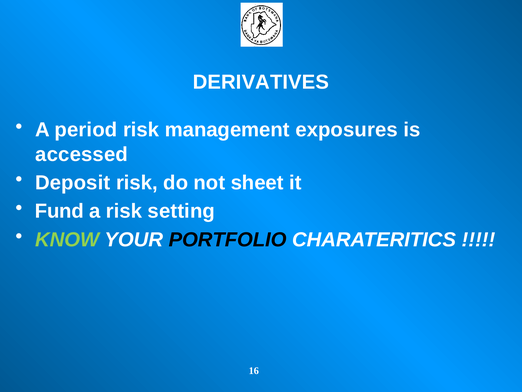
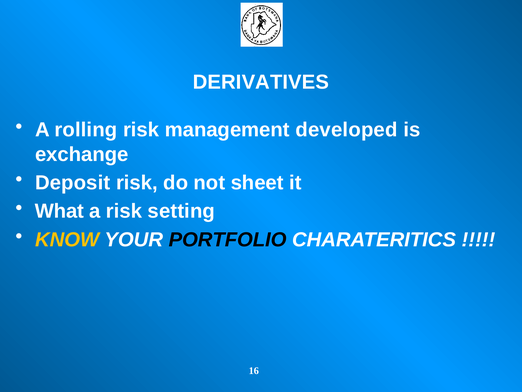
period: period -> rolling (86, 130)
exposures: exposures -> developed (346, 130)
accessed: accessed -> exchange (82, 154)
Fund: Fund -> What (59, 211)
KNOW colour: light green -> yellow (67, 239)
